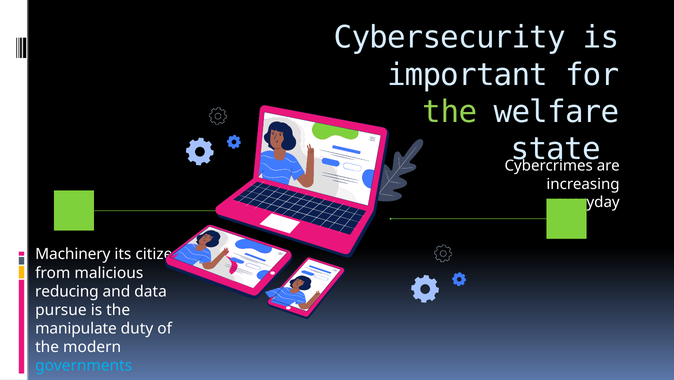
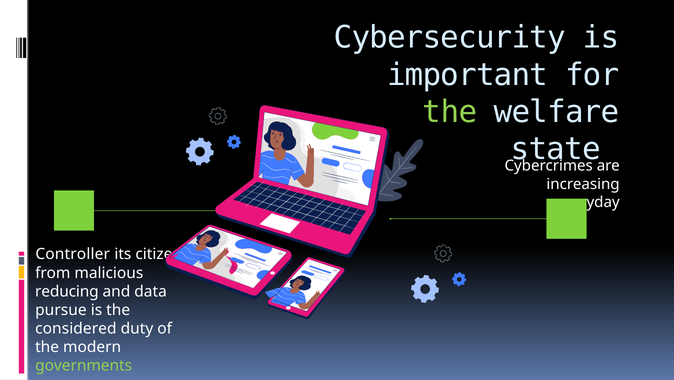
Machinery: Machinery -> Controller (73, 254)
manipulate: manipulate -> considered (76, 329)
governments colour: light blue -> light green (84, 366)
